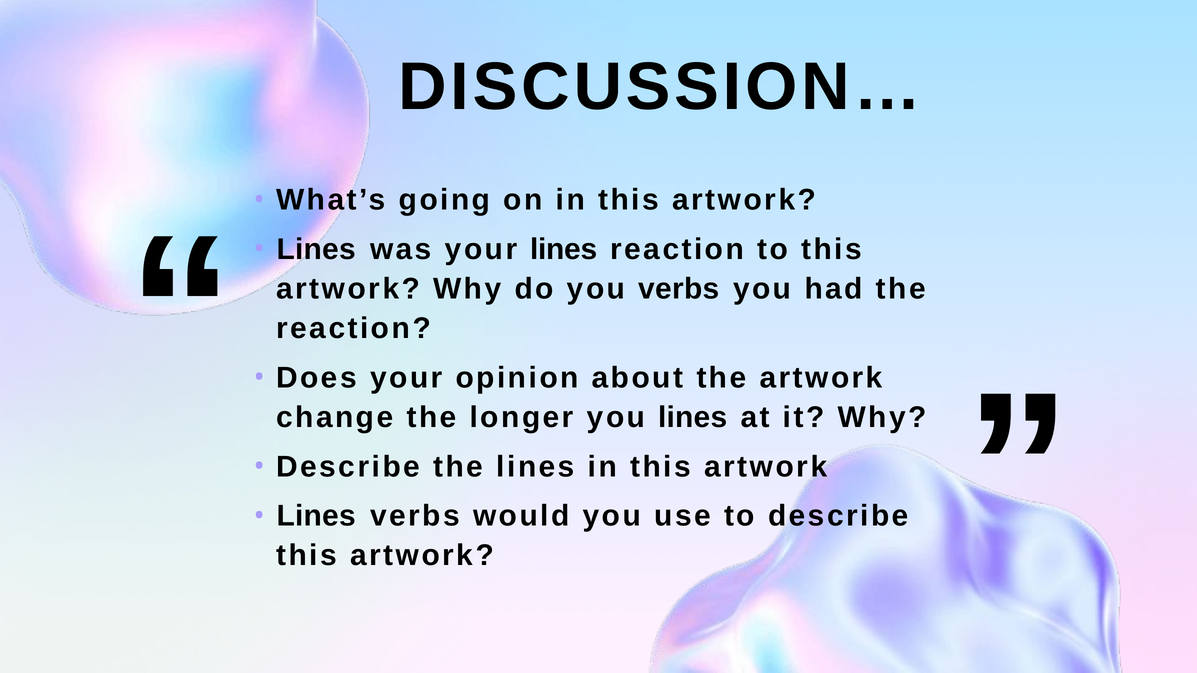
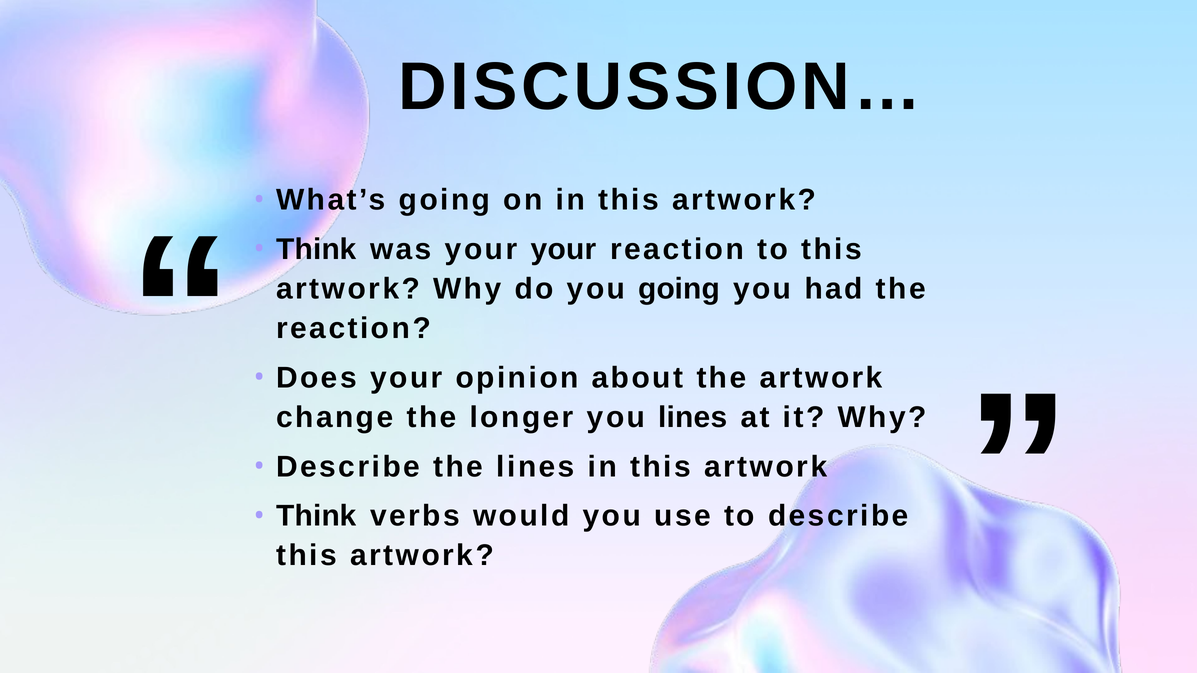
Lines: Lines -> Think (316, 250)
your lines: lines -> your (564, 250)
you verbs: verbs -> going (679, 289)
Lines: Lines -> Think (316, 516)
